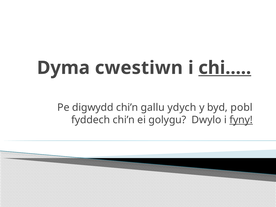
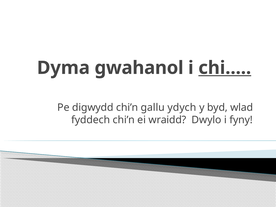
cwestiwn: cwestiwn -> gwahanol (139, 68)
pobl: pobl -> wlad (242, 107)
golygu: golygu -> wraidd (167, 120)
fyny underline: present -> none (241, 120)
